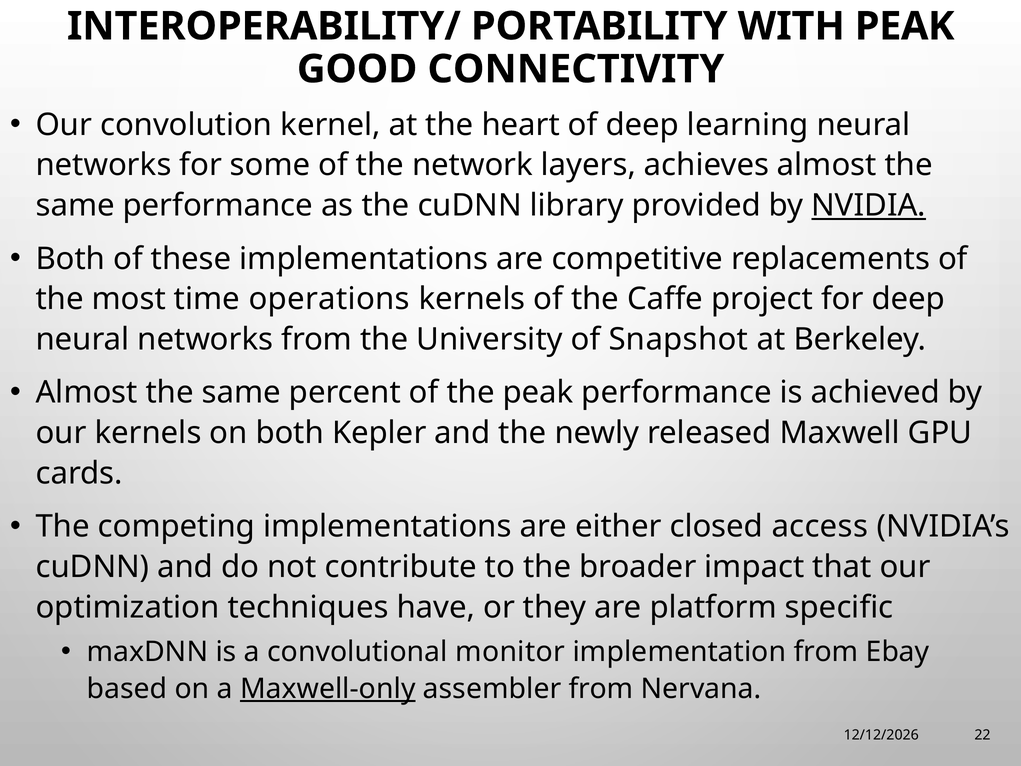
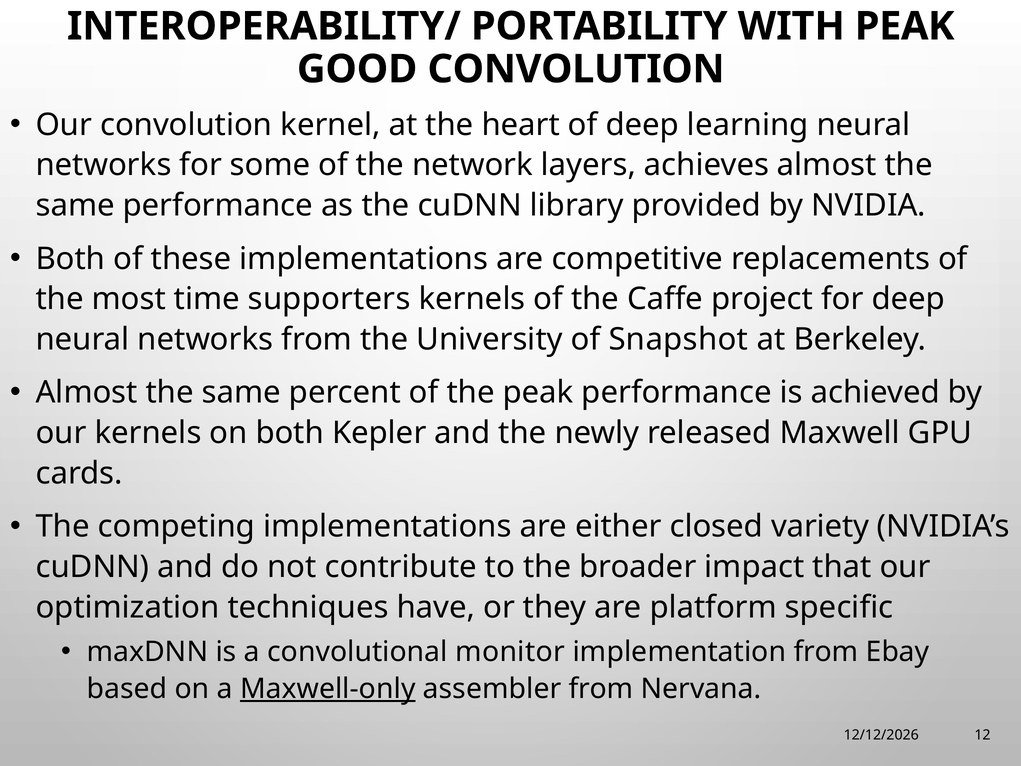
GOOD CONNECTIVITY: CONNECTIVITY -> CONVOLUTION (576, 69)
NVIDIA underline: present -> none (869, 205)
operations: operations -> supporters (329, 299)
access: access -> variety (820, 526)
22: 22 -> 12 (982, 735)
